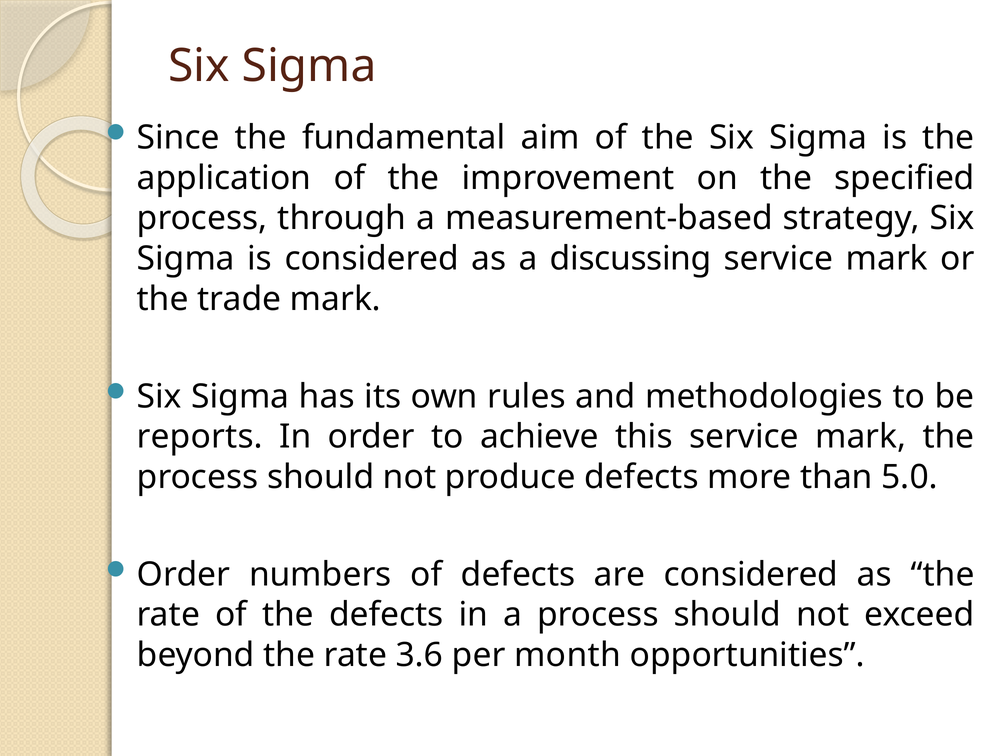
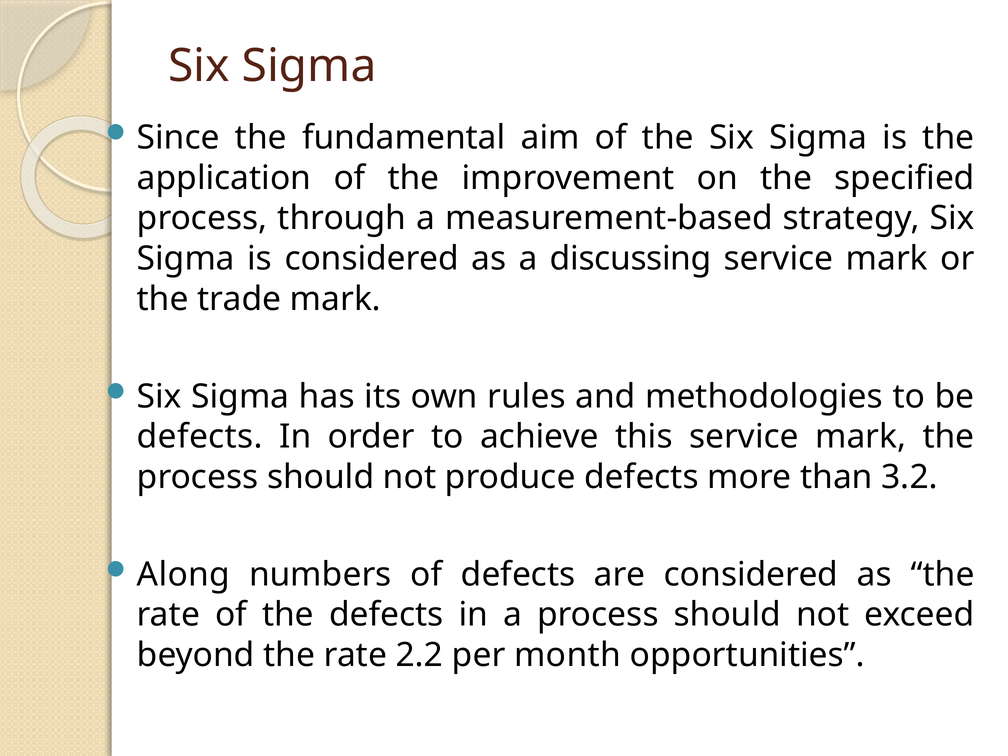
reports: reports -> defects (200, 437)
5.0: 5.0 -> 3.2 (910, 477)
Order: Order -> Along (183, 575)
3.6: 3.6 -> 2.2 (419, 655)
